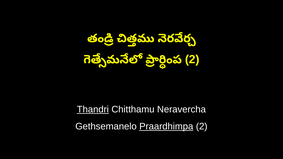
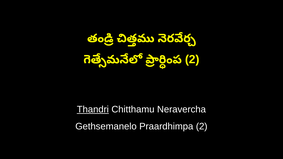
Praardhimpa underline: present -> none (166, 127)
